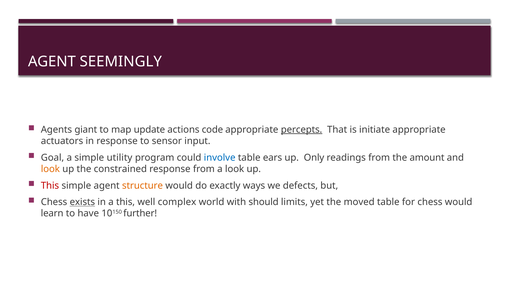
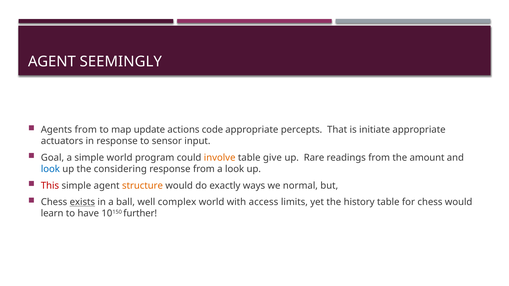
Agents giant: giant -> from (86, 130)
percepts underline: present -> none (302, 130)
simple utility: utility -> world (120, 158)
involve colour: blue -> orange (220, 158)
ears: ears -> give (272, 158)
Only: Only -> Rare (314, 158)
look colour: orange -> blue (50, 169)
constrained: constrained -> considering (120, 169)
defects: defects -> normal (300, 186)
a this: this -> ball (126, 202)
should: should -> access (263, 202)
moved: moved -> history (359, 202)
